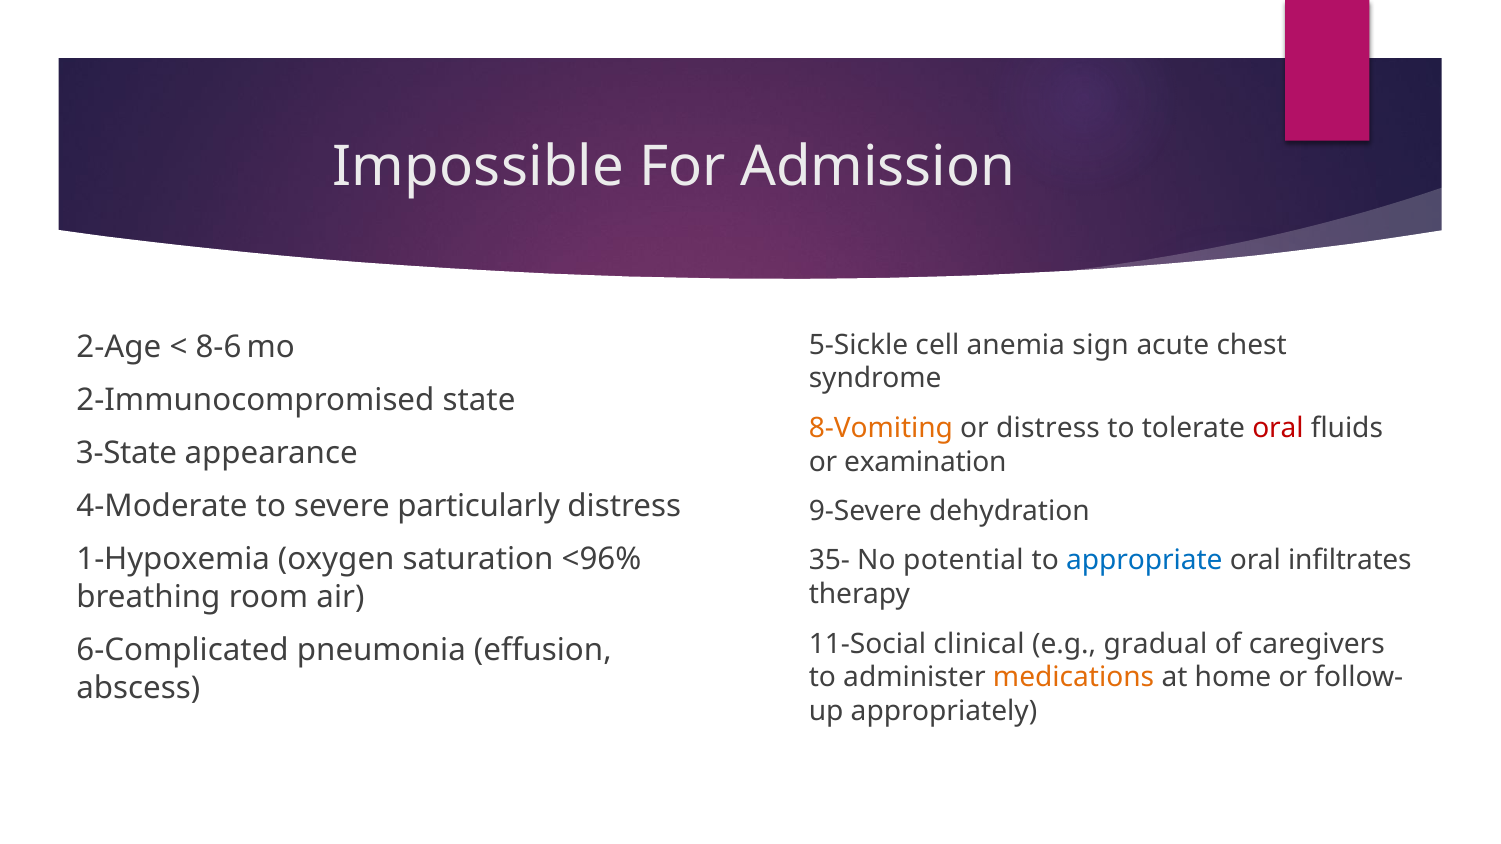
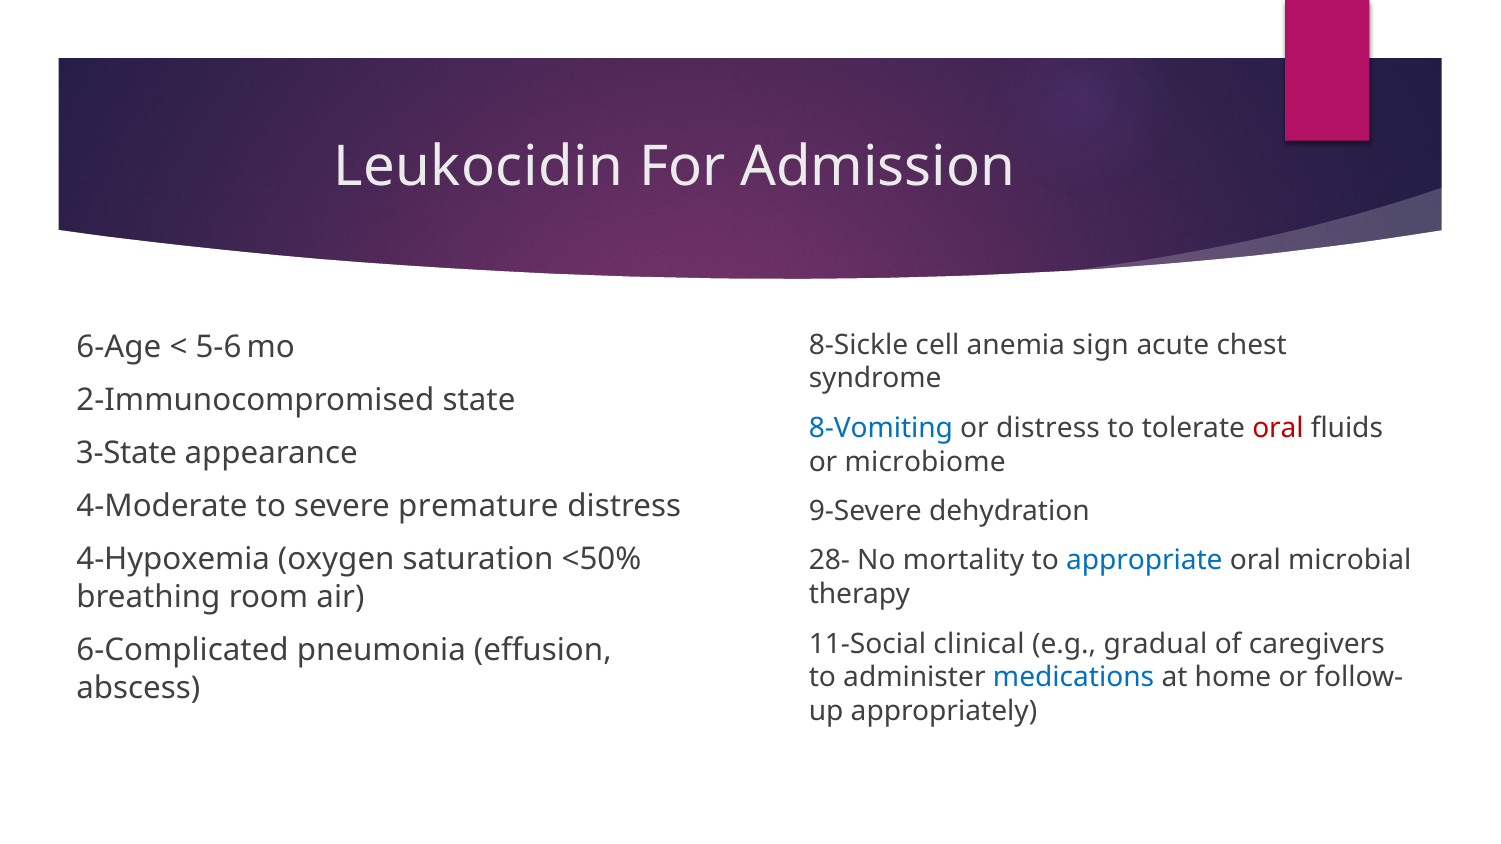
Impossible: Impossible -> Leukocidin (478, 167)
5-Sickle: 5-Sickle -> 8-Sickle (858, 345)
2-Age: 2-Age -> 6-Age (119, 347)
8-6: 8-6 -> 5-6 (219, 347)
8-Vomiting colour: orange -> blue (881, 428)
examination: examination -> microbiome (925, 462)
particularly: particularly -> premature (478, 507)
1-Hypoxemia: 1-Hypoxemia -> 4-Hypoxemia (173, 560)
<96%: <96% -> <50% (601, 560)
35-: 35- -> 28- (829, 561)
potential: potential -> mortality (964, 561)
infiltrates: infiltrates -> microbial (1350, 561)
medications colour: orange -> blue (1074, 678)
